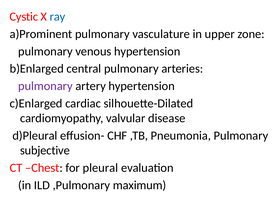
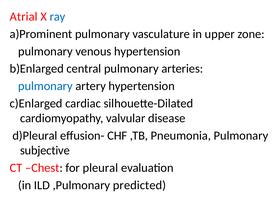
Cystic: Cystic -> Atrial (24, 17)
pulmonary colour: purple -> blue (45, 86)
maximum: maximum -> predicted (140, 185)
